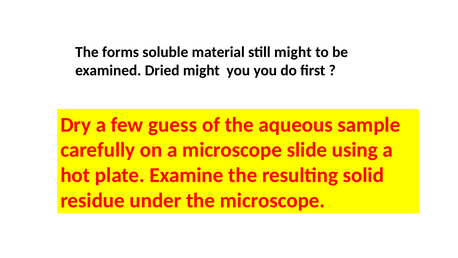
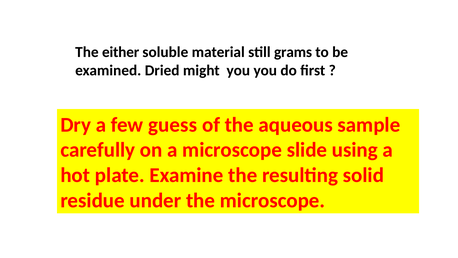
forms: forms -> either (121, 52)
still might: might -> grams (293, 52)
